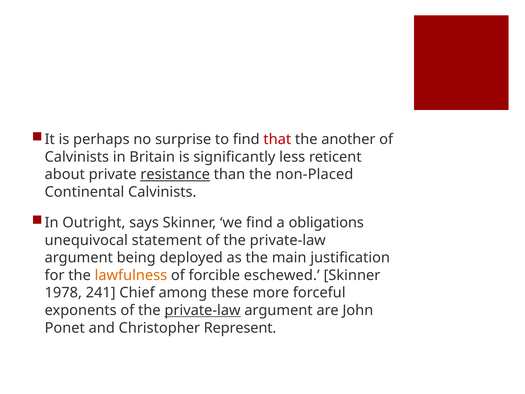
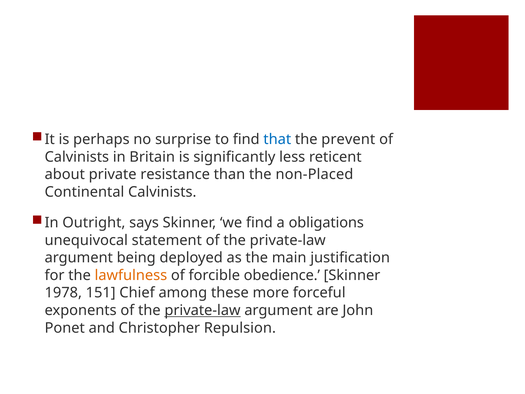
that colour: red -> blue (277, 139)
another: another -> prevent (348, 139)
resistance underline: present -> none (175, 174)
eschewed: eschewed -> obedience (282, 275)
241: 241 -> 151 (101, 293)
Represent: Represent -> Repulsion (240, 328)
